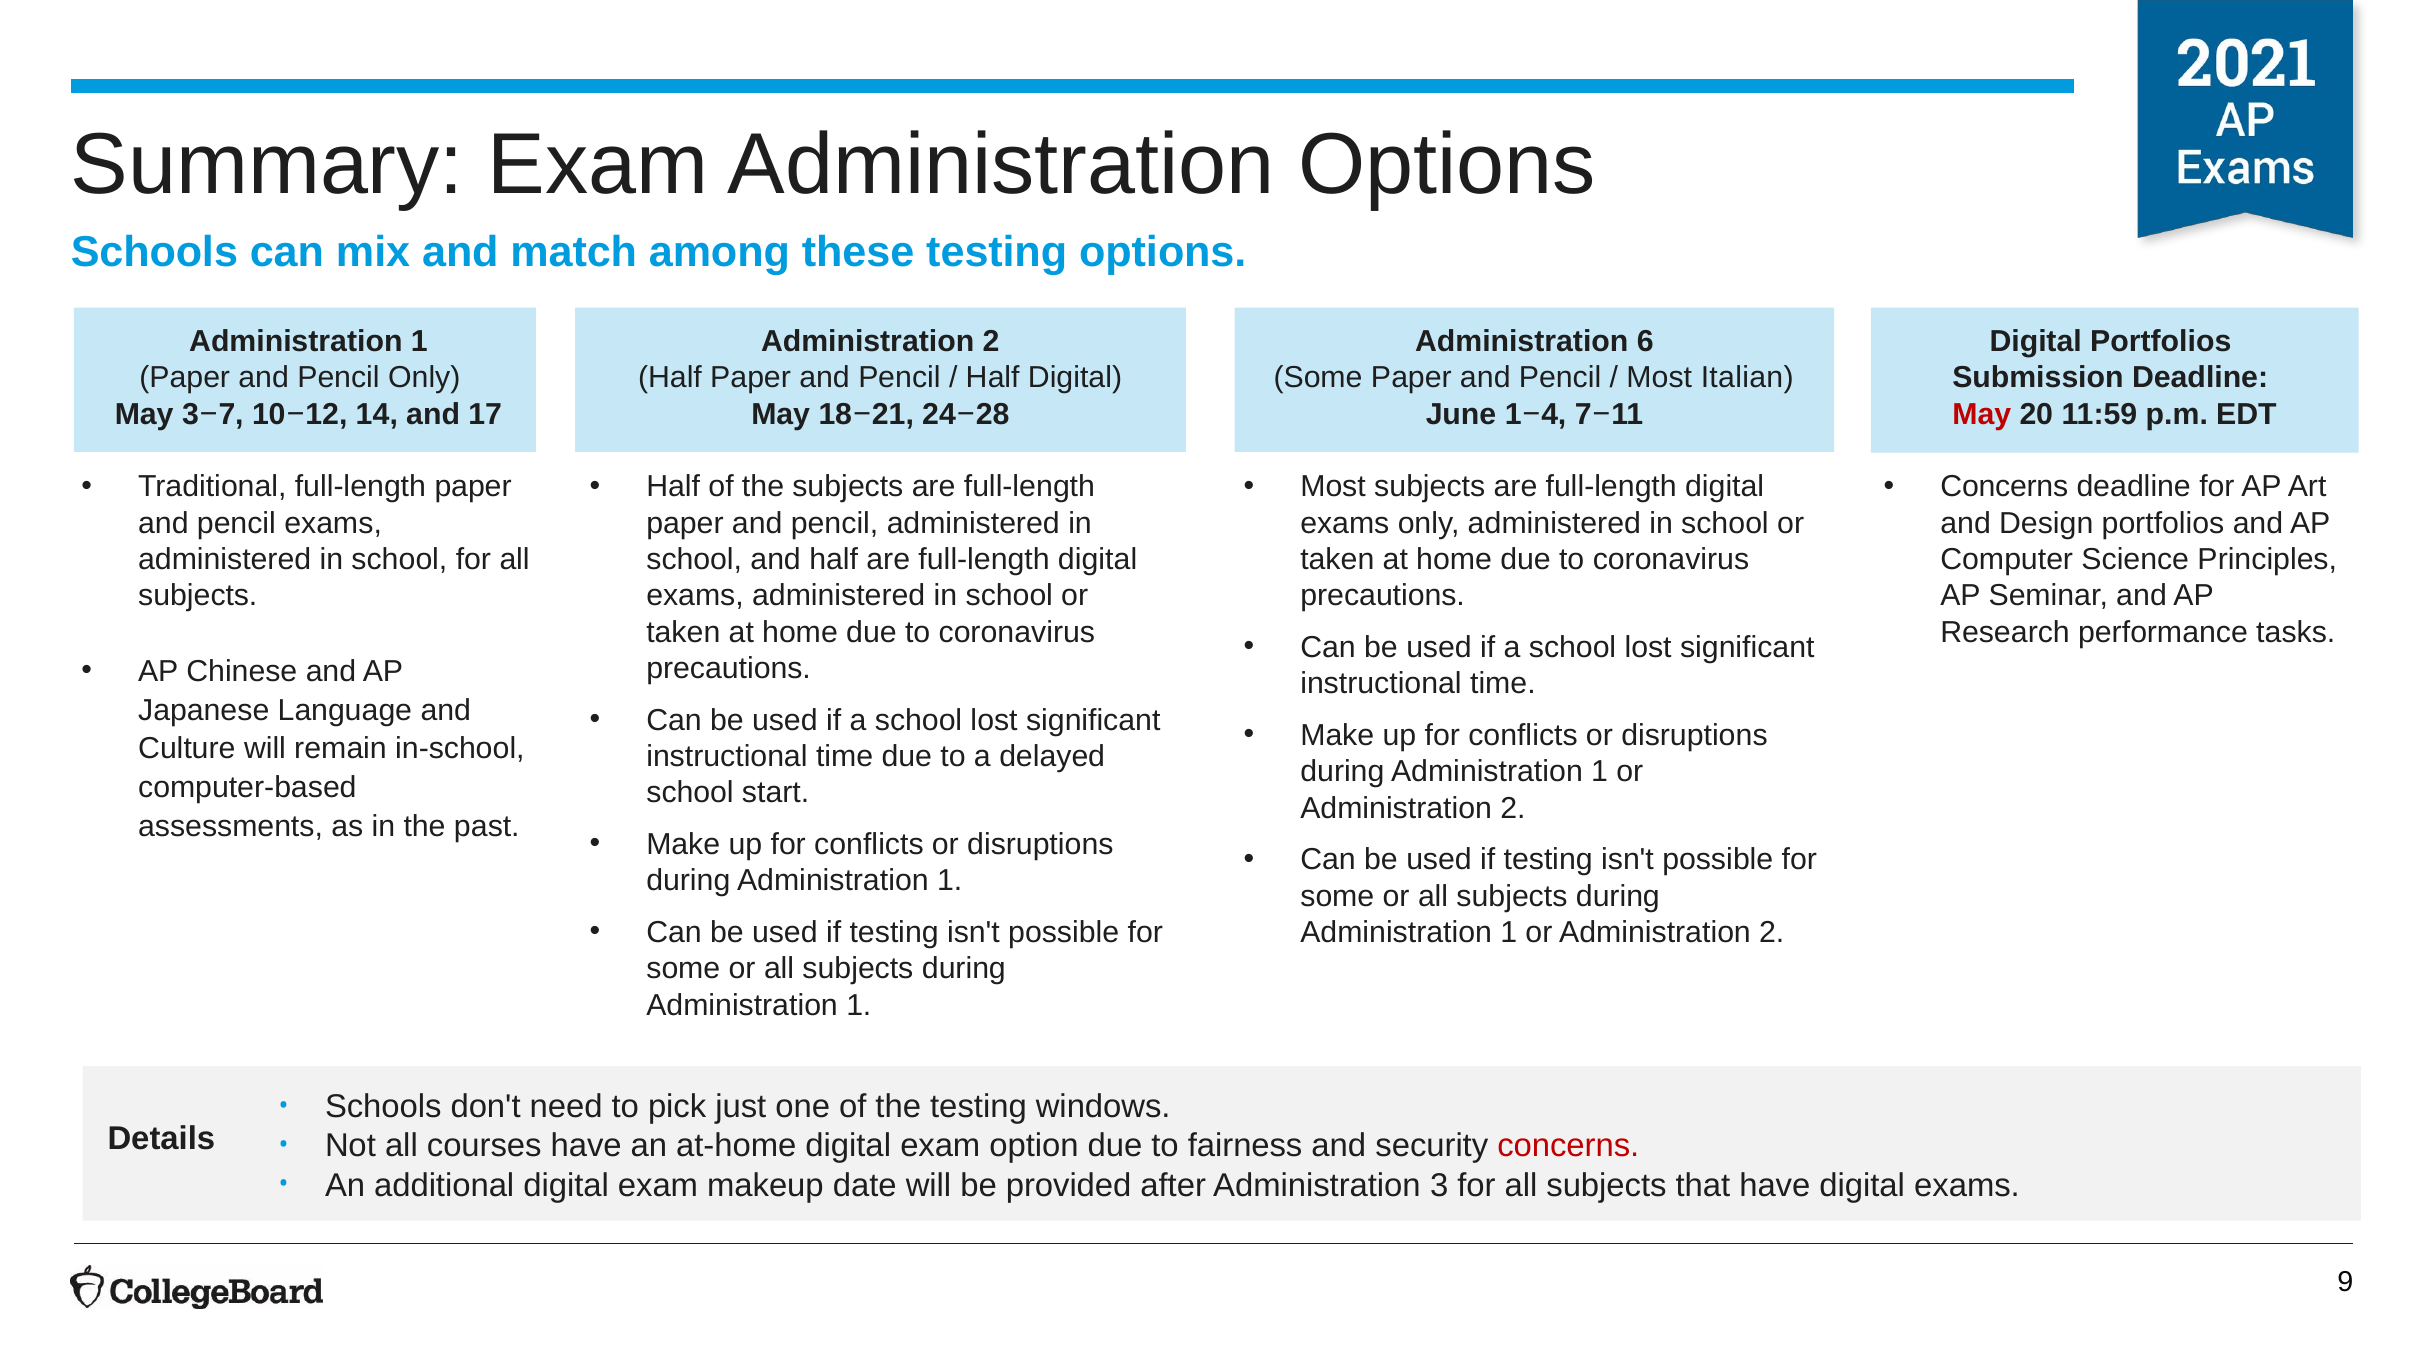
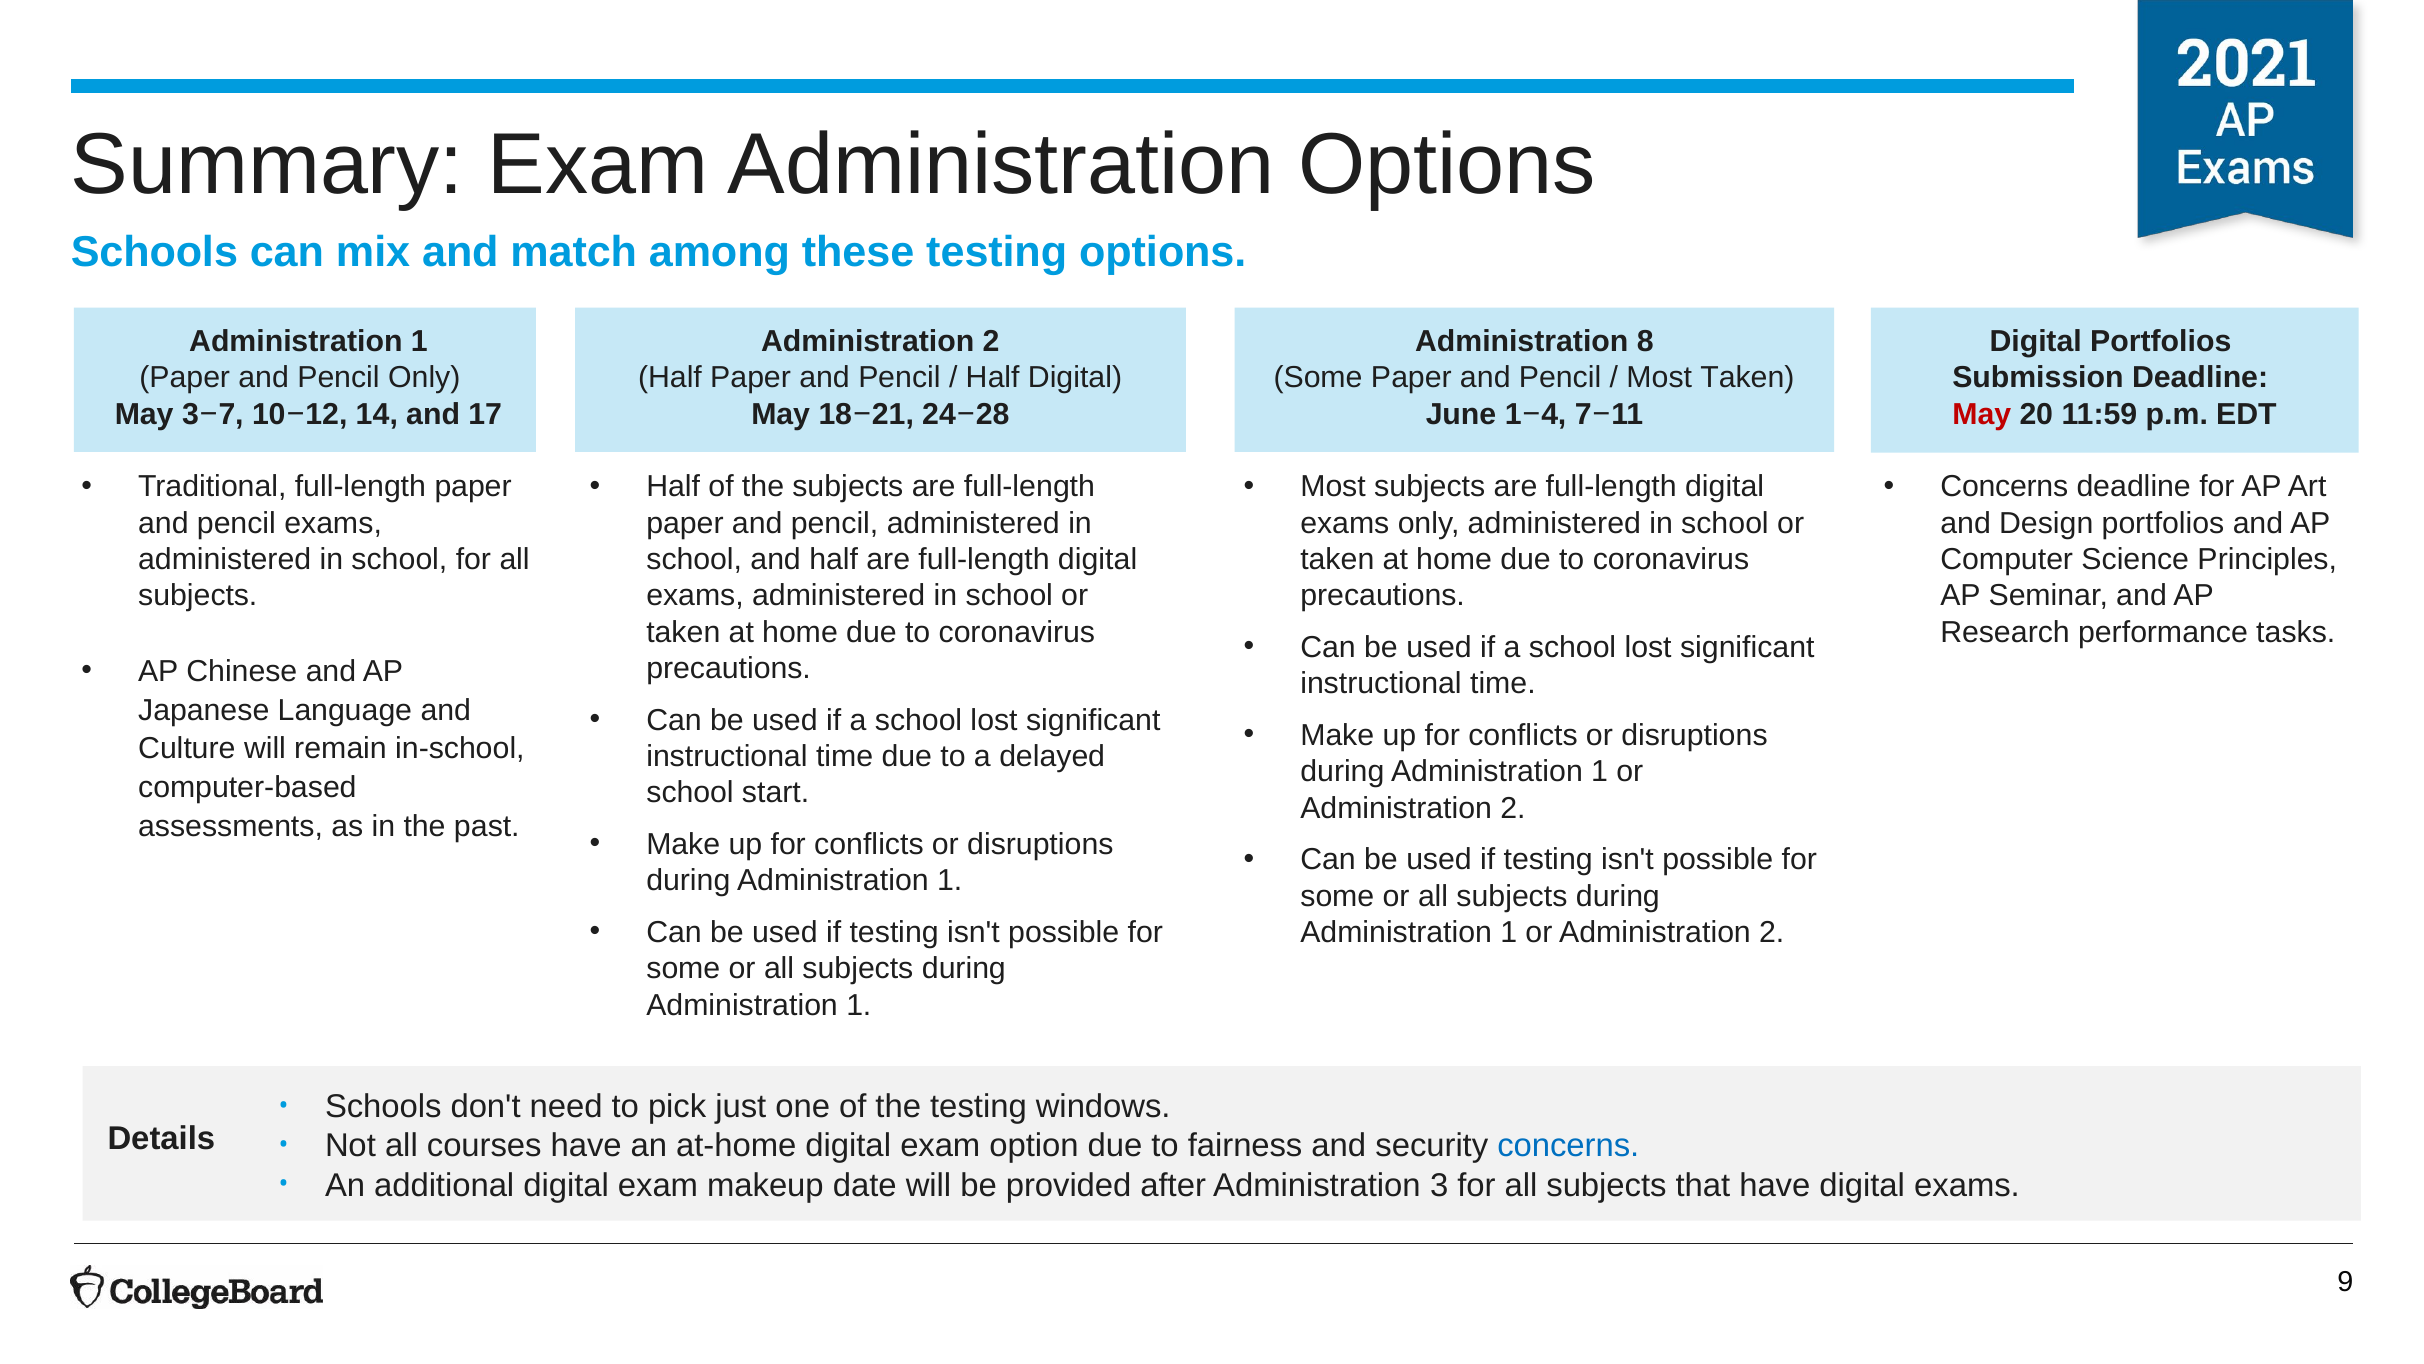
6: 6 -> 8 (1645, 341)
Most Italian: Italian -> Taken (1747, 378)
concerns colour: red -> blue (1568, 1145)
